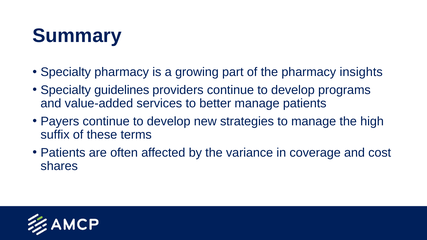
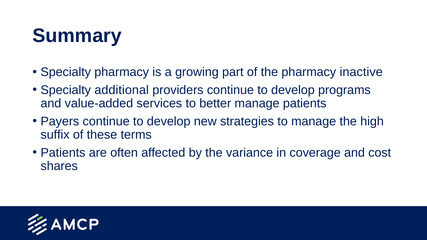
insights: insights -> inactive (361, 72)
guidelines: guidelines -> additional (122, 90)
